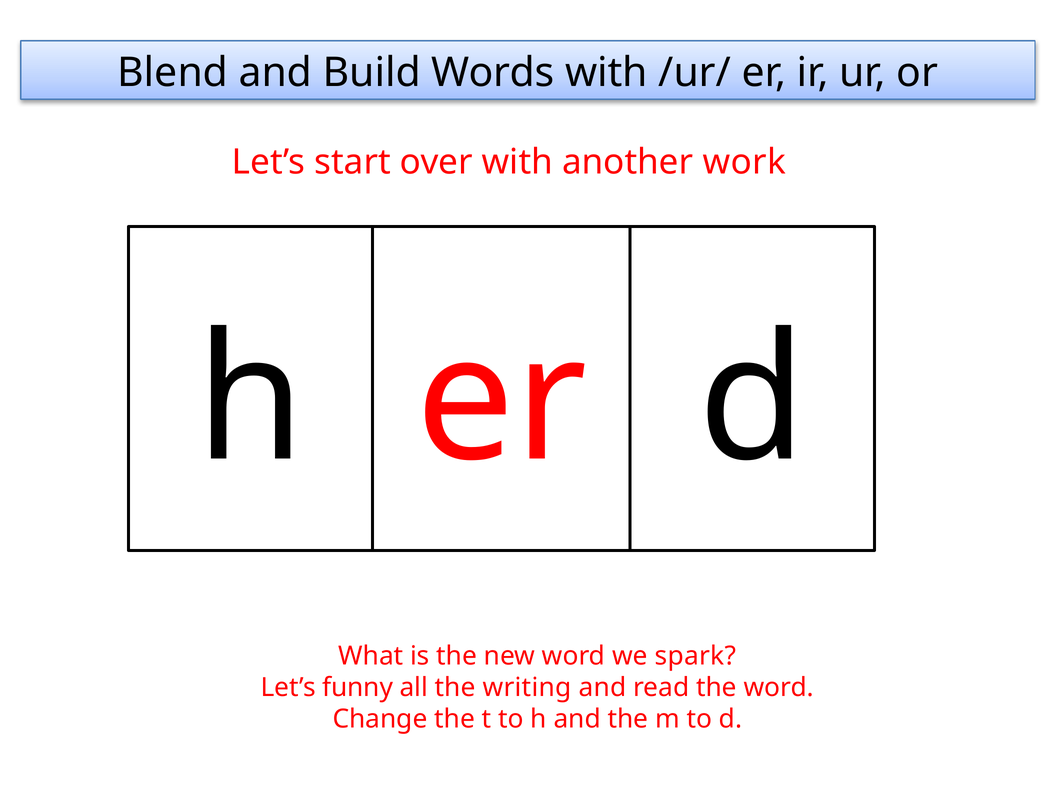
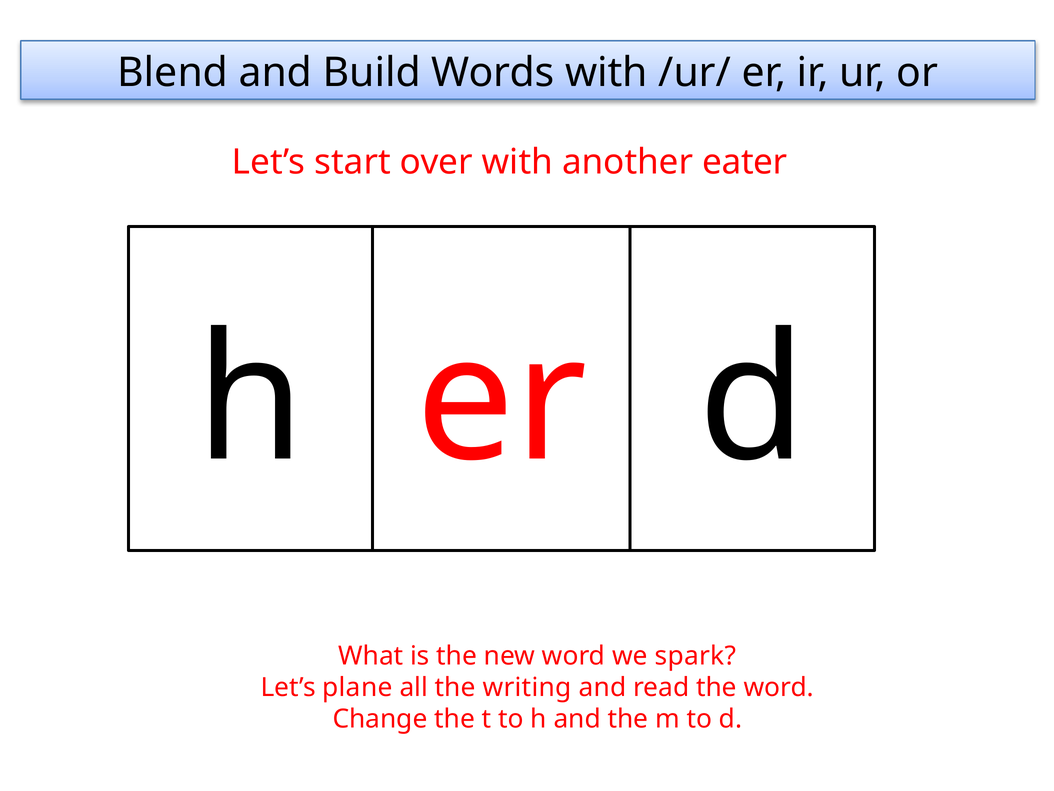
work: work -> eater (745, 162)
funny: funny -> plane (357, 687)
